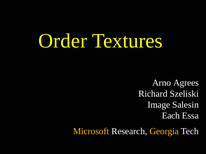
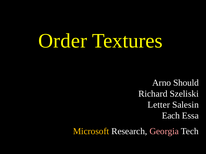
Agrees: Agrees -> Should (186, 83)
Image: Image -> Letter (159, 105)
Georgia colour: yellow -> pink (164, 132)
